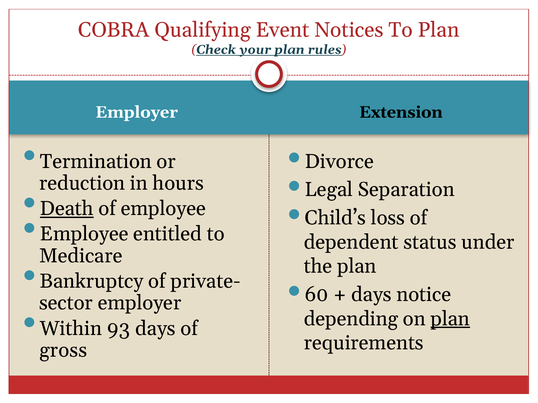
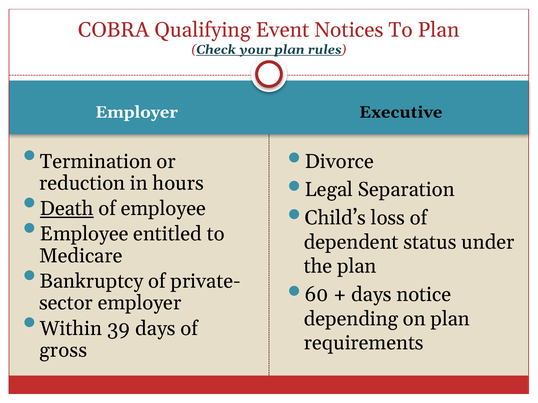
Extension: Extension -> Executive (401, 112)
plan underline: present -> none (450, 319)
93: 93 -> 39 (119, 329)
